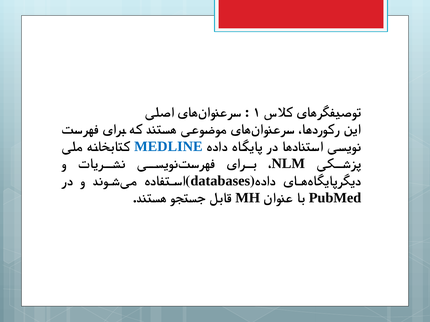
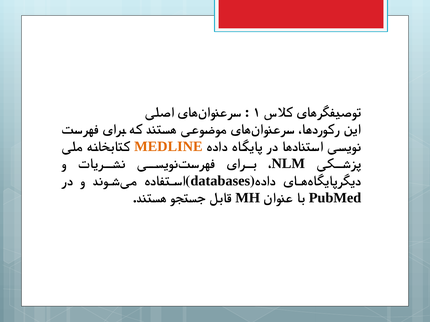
MEDLINE colour: blue -> orange (168, 147)
